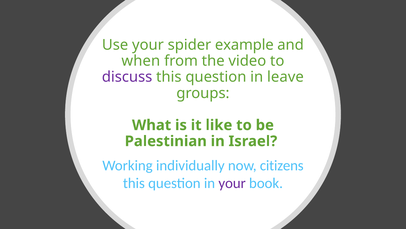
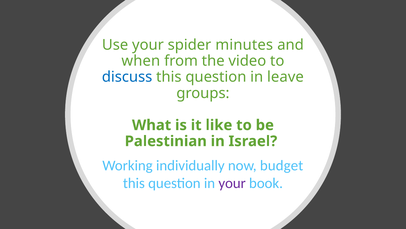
example: example -> minutes (244, 45)
discuss colour: purple -> blue (127, 77)
citizens: citizens -> budget (282, 165)
